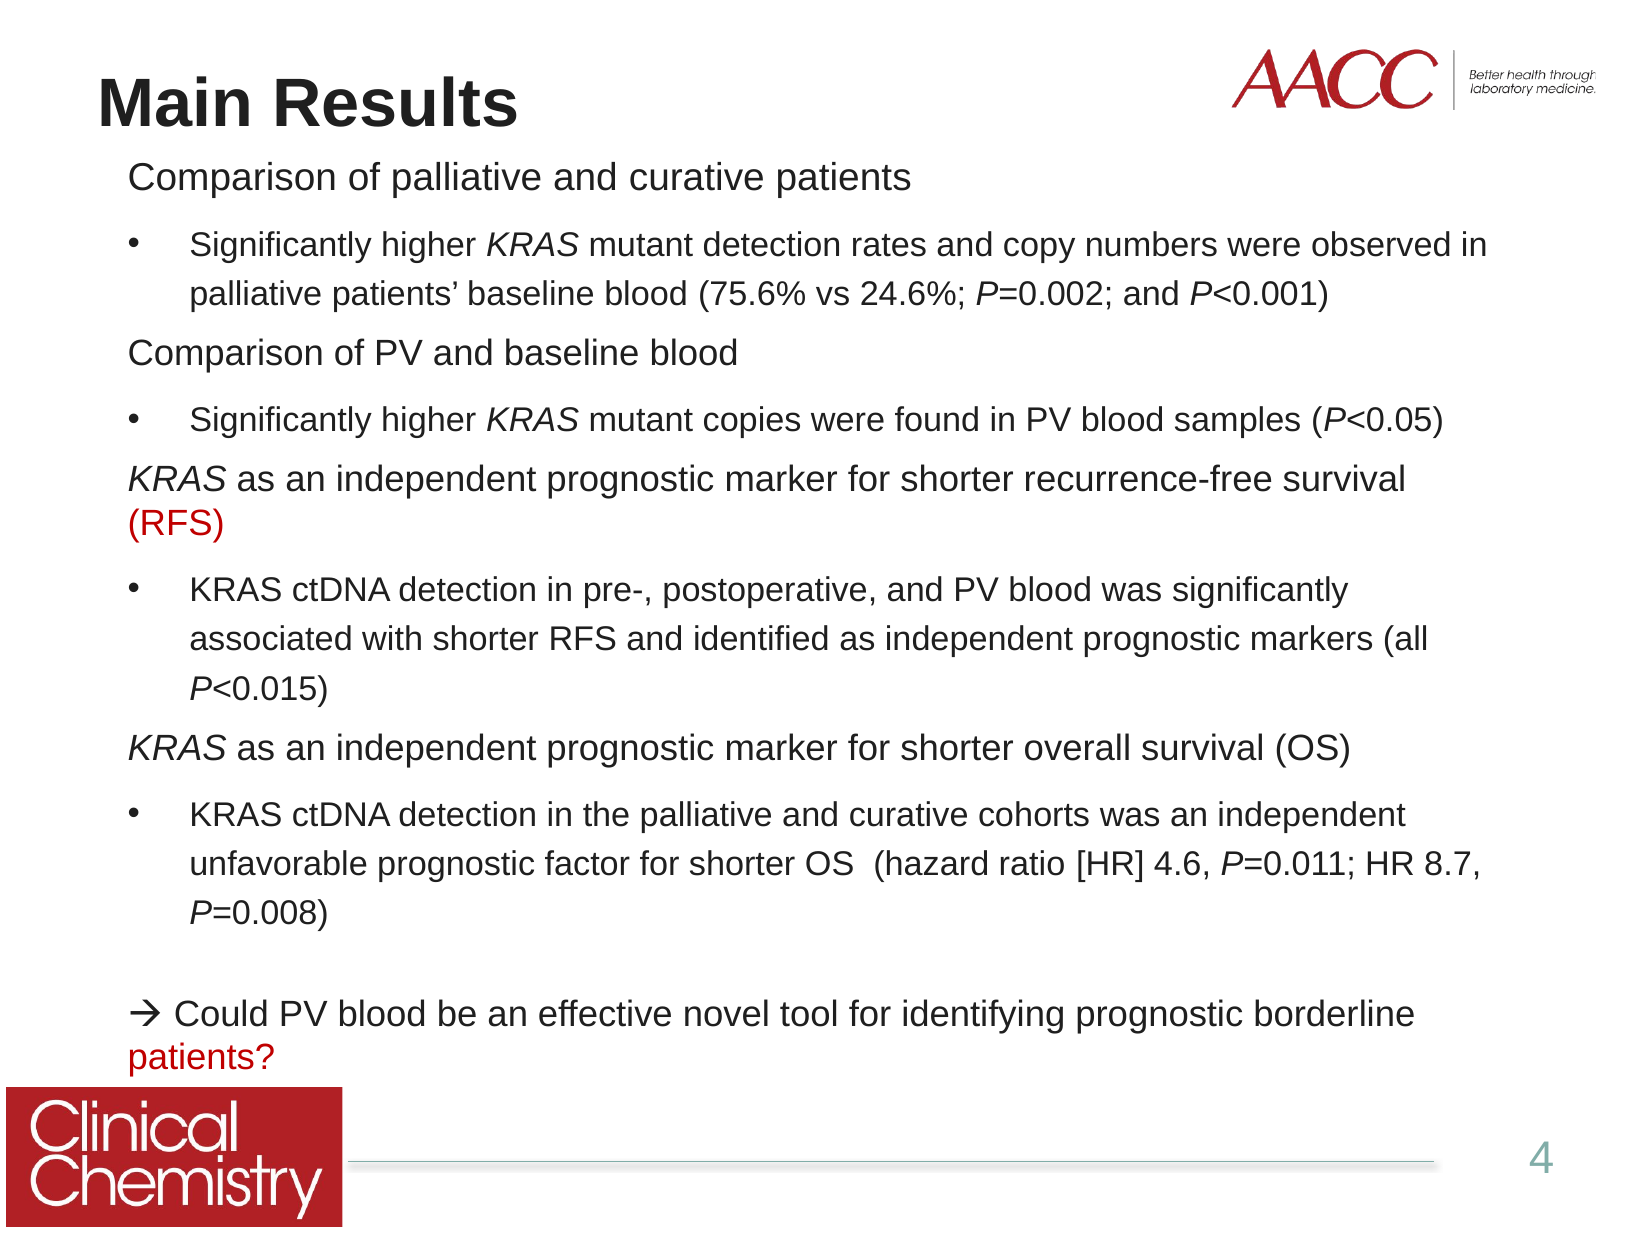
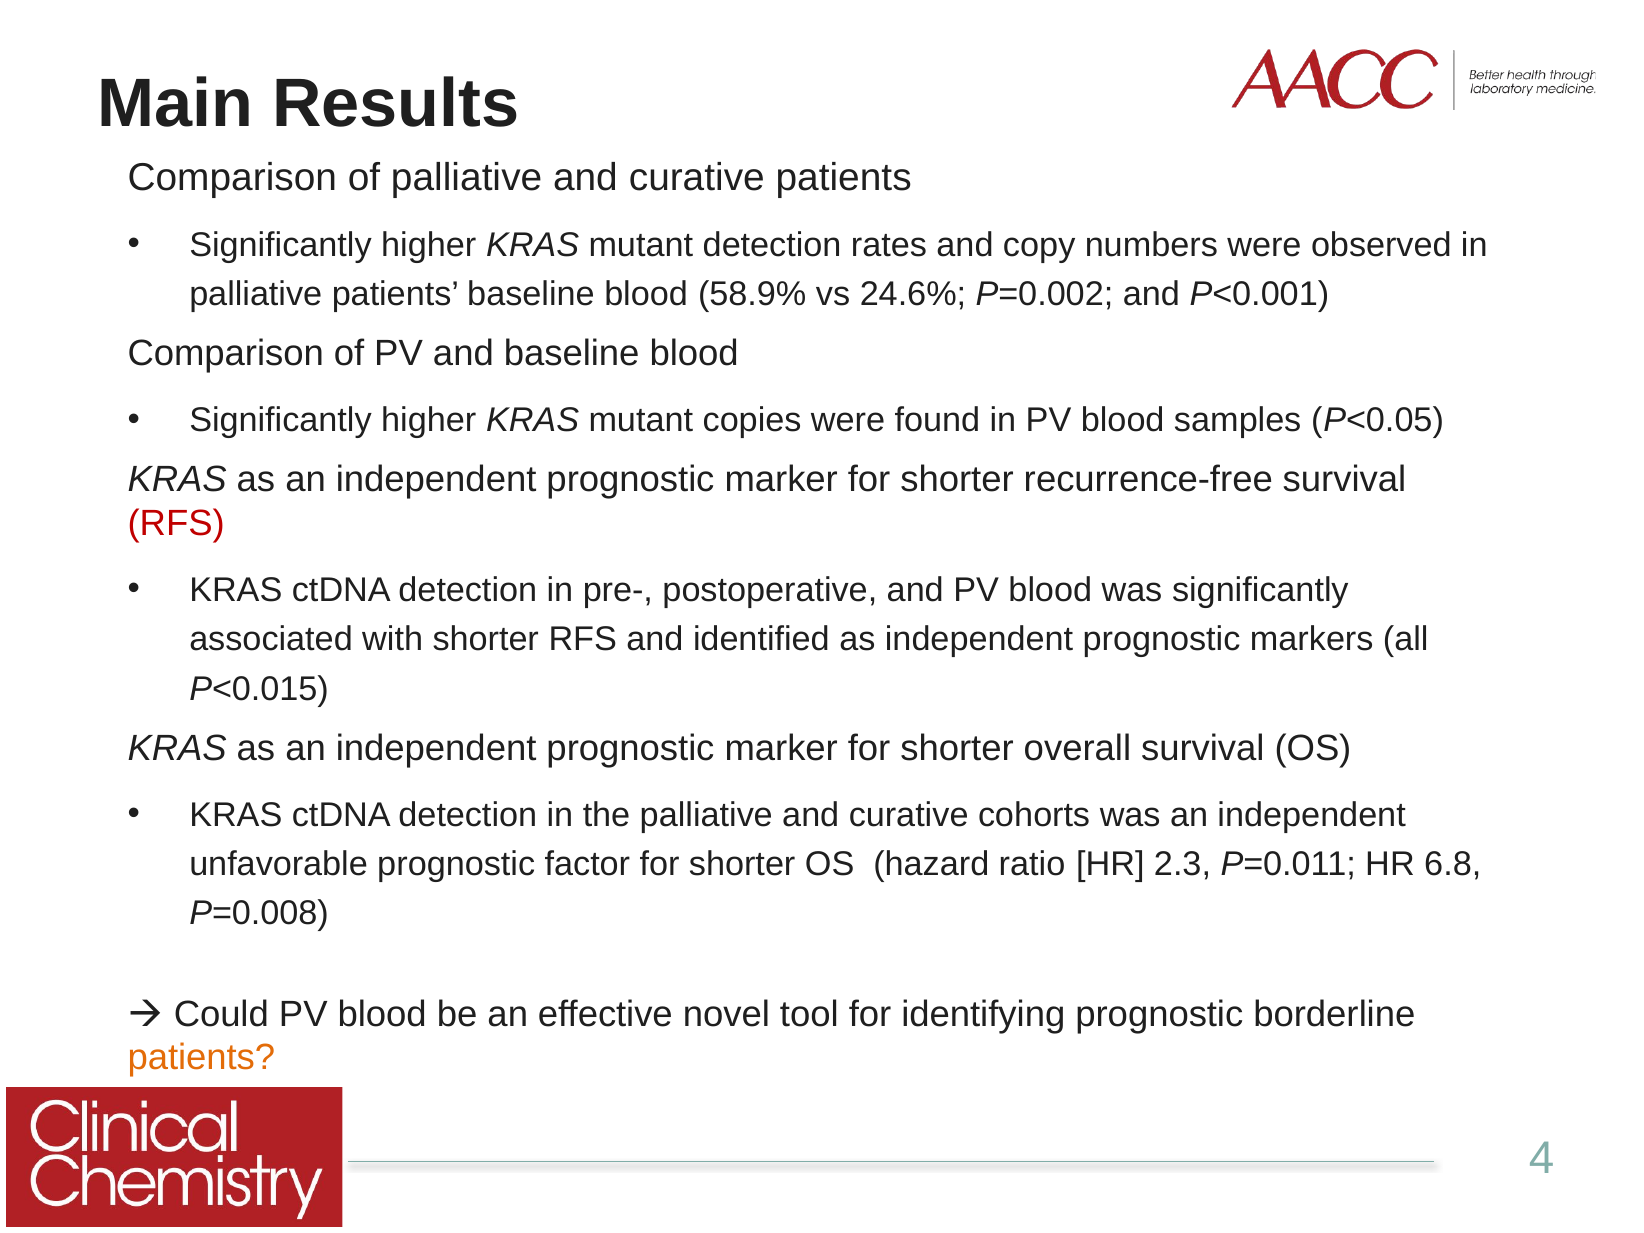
75.6%: 75.6% -> 58.9% (752, 294)
4.6: 4.6 -> 2.3 (1182, 864)
8.7: 8.7 -> 6.8 (1453, 864)
patients colour: red -> orange (201, 1058)
